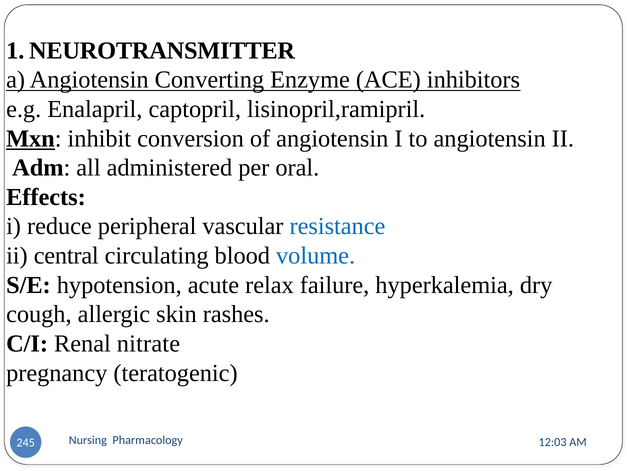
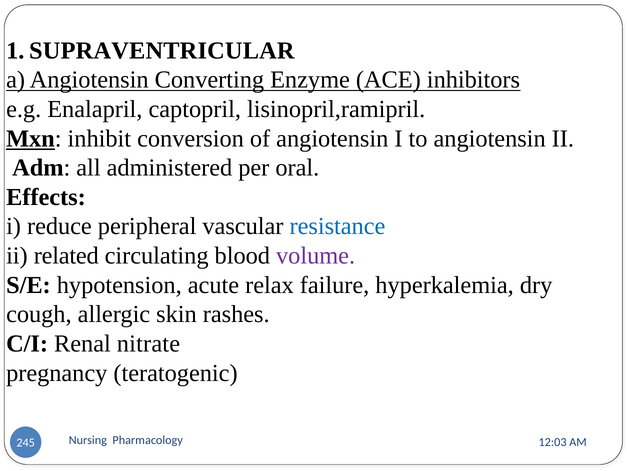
NEUROTRANSMITTER: NEUROTRANSMITTER -> SUPRAVENTRICULAR (162, 50)
central: central -> related (66, 255)
volume colour: blue -> purple (316, 255)
